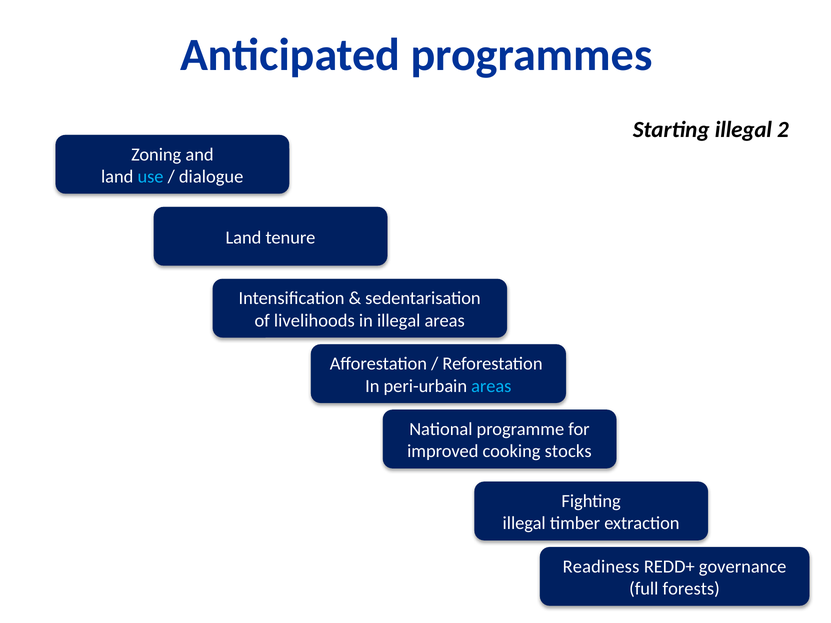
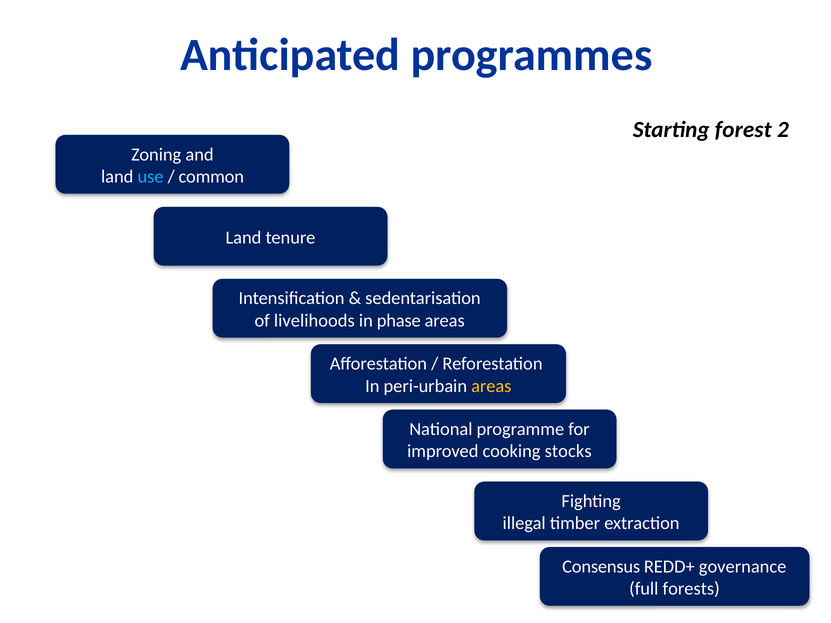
Starting illegal: illegal -> forest (743, 130)
dialogue: dialogue -> common (211, 177)
in illegal: illegal -> phase (399, 321)
areas colour: light blue -> yellow (491, 386)
Readiness: Readiness -> Consensus (601, 567)
